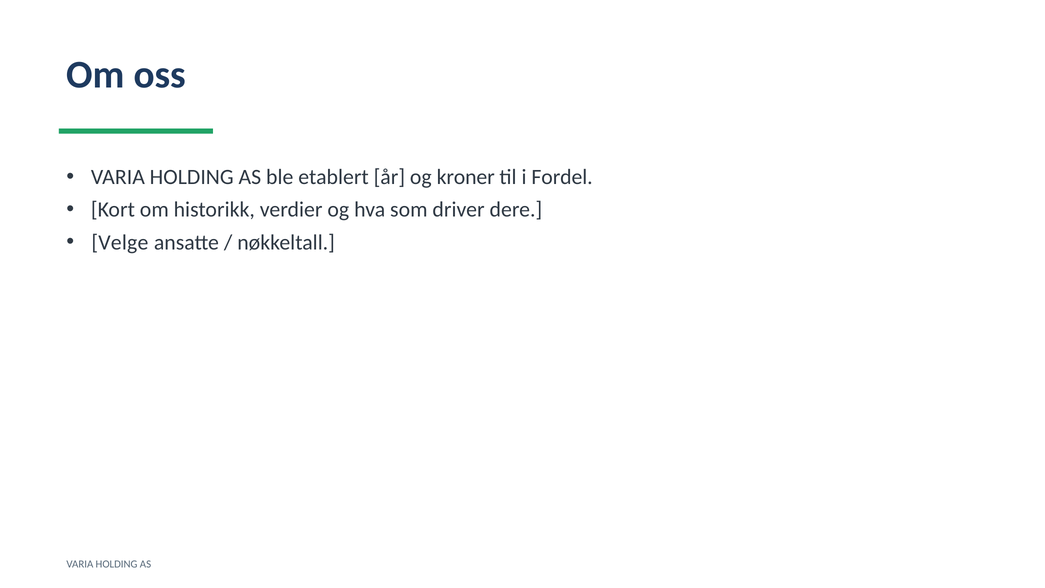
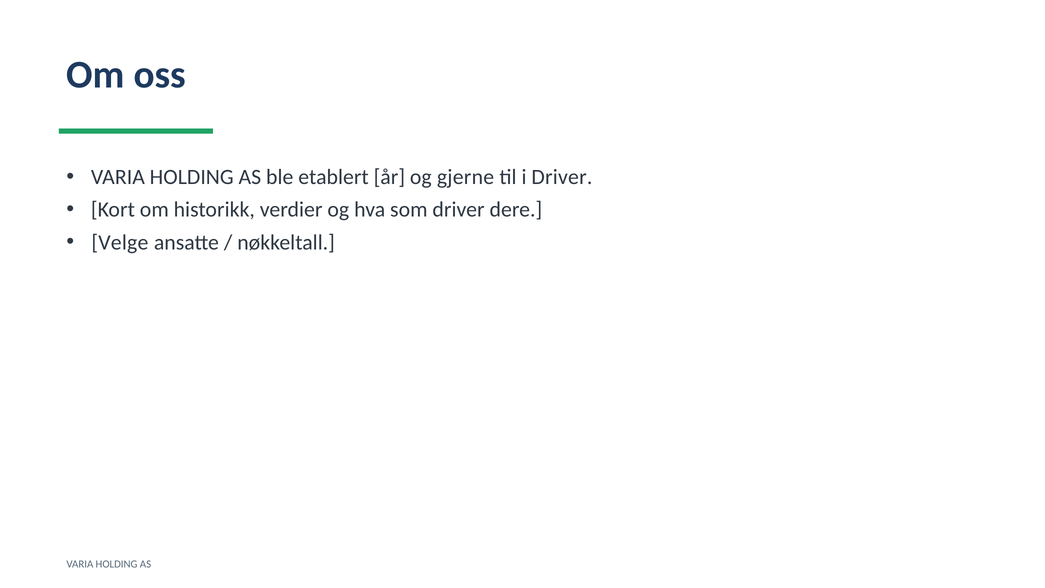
kroner: kroner -> gjerne (466, 177)
i Fordel: Fordel -> Driver (562, 177)
